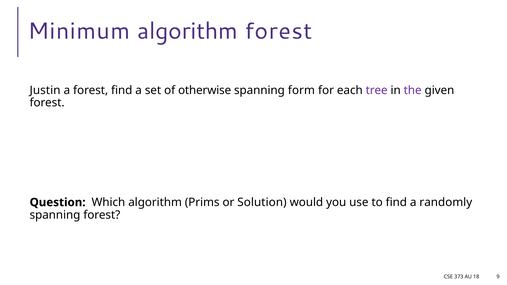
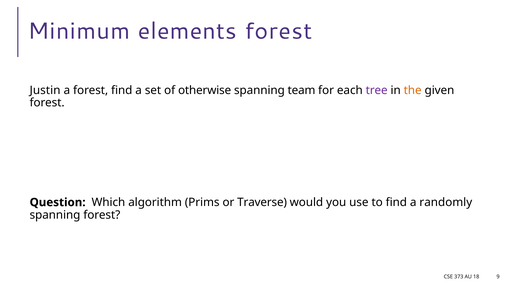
Minimum algorithm: algorithm -> elements (187, 31)
form: form -> team (302, 90)
the colour: purple -> orange (413, 90)
Solution: Solution -> Traverse (262, 202)
